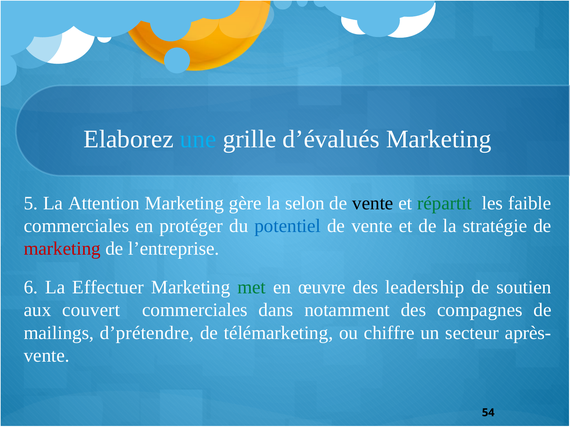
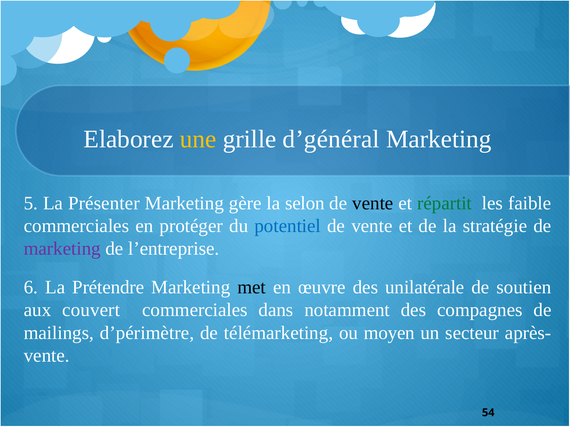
une colour: light blue -> yellow (198, 139)
d’évalués: d’évalués -> d’général (331, 139)
Attention: Attention -> Présenter (104, 203)
marketing colour: red -> purple (62, 249)
Effectuer: Effectuer -> Prétendre (108, 288)
met colour: green -> black (252, 288)
leadership: leadership -> unilatérale (425, 288)
d’prétendre: d’prétendre -> d’périmètre (147, 333)
chiffre: chiffre -> moyen (389, 333)
